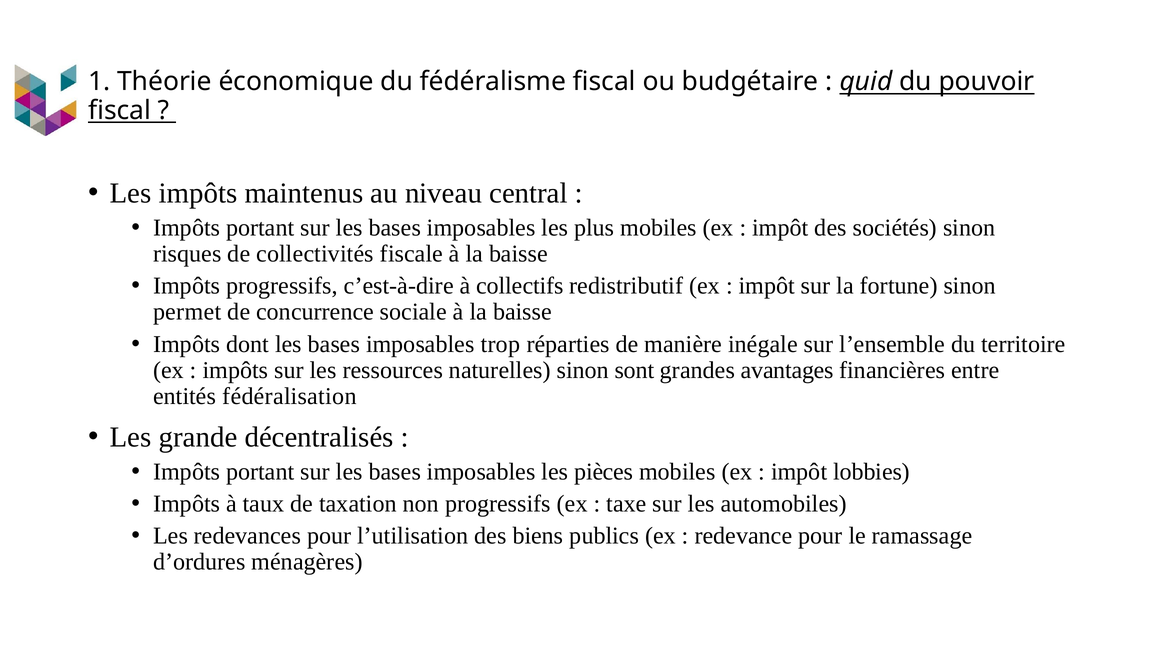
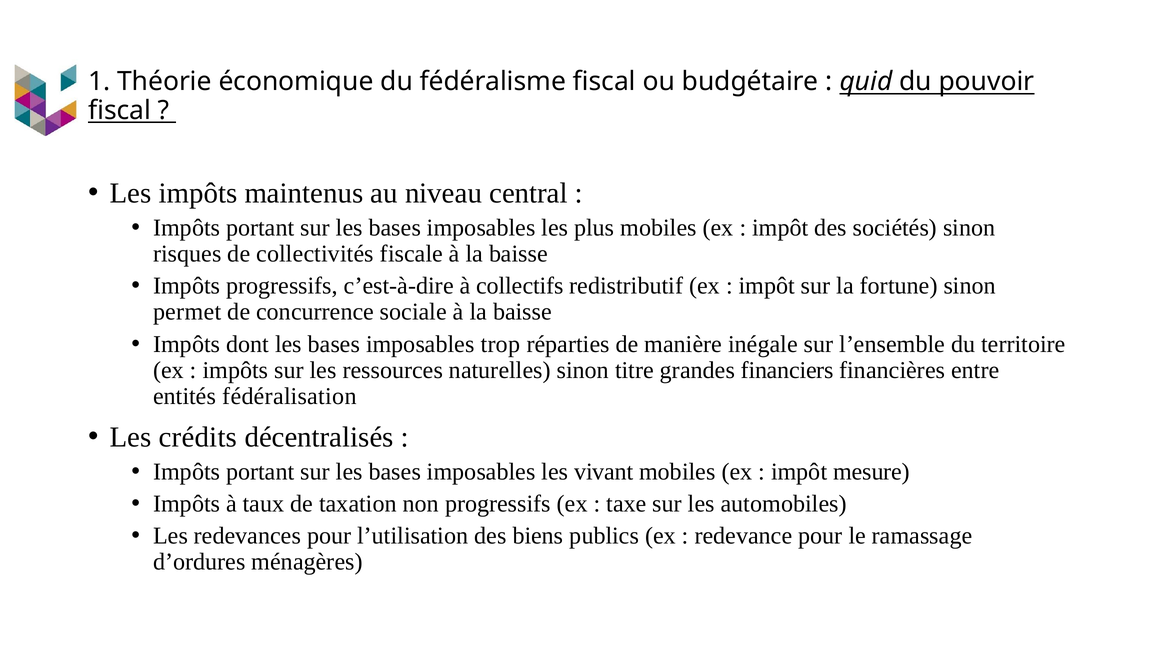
sont: sont -> titre (634, 370)
avantages: avantages -> financiers (787, 370)
grande: grande -> crédits (198, 436)
pièces: pièces -> vivant (604, 471)
lobbies: lobbies -> mesure (872, 471)
